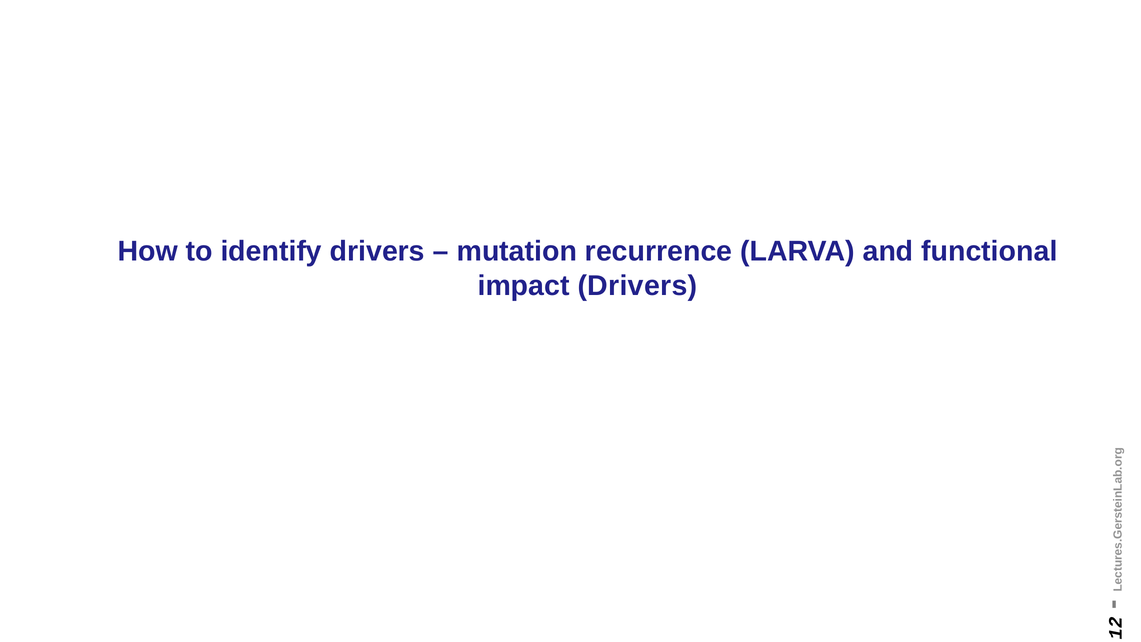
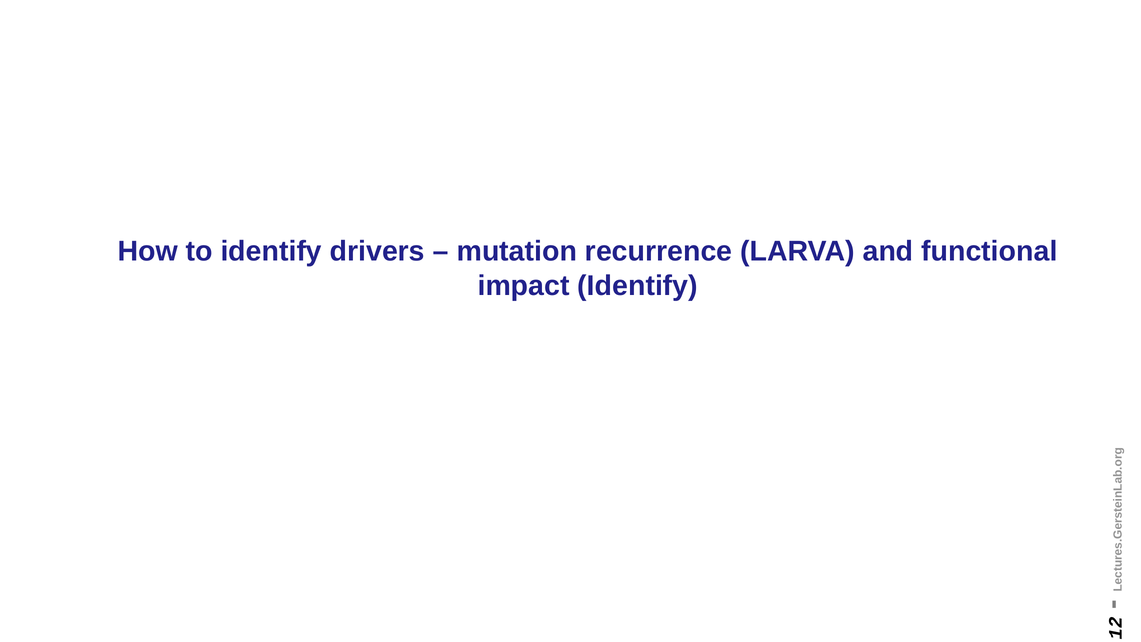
impact Drivers: Drivers -> Identify (638, 286)
